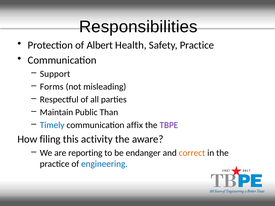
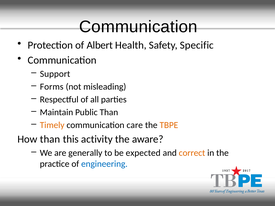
Responsibilities: Responsibilities -> Communication (138, 27)
Safety Practice: Practice -> Specific (197, 45)
Timely colour: blue -> orange (52, 125)
affix: affix -> care (135, 125)
TBPE colour: purple -> orange (169, 125)
How filing: filing -> than (50, 139)
reporting: reporting -> generally (85, 153)
endanger: endanger -> expected (143, 153)
